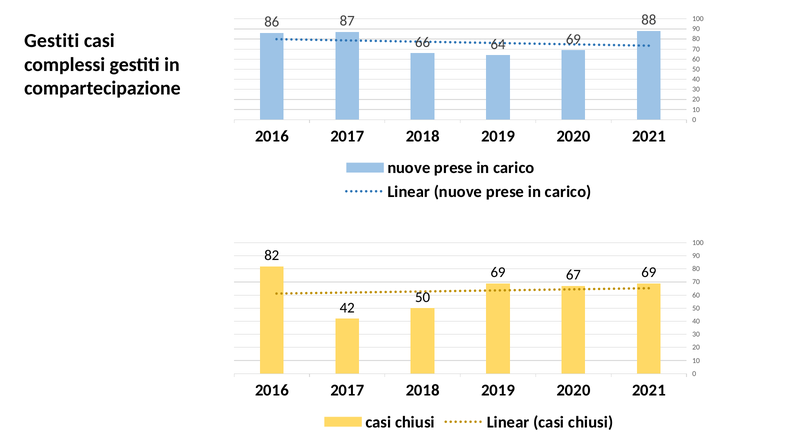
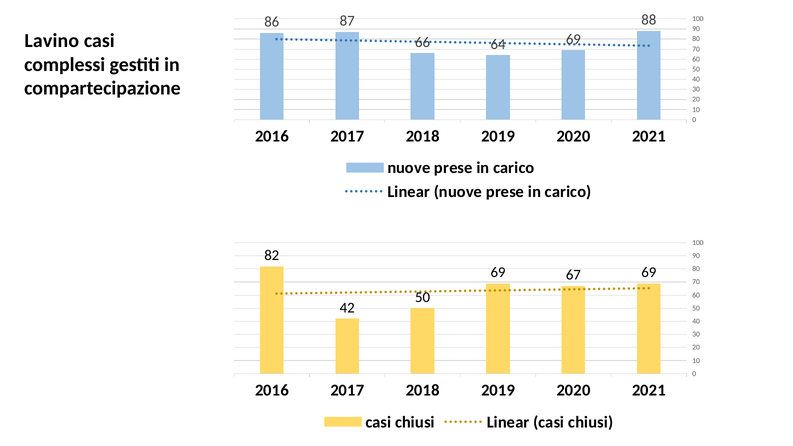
Gestiti: Gestiti -> Lavino (52, 41)
